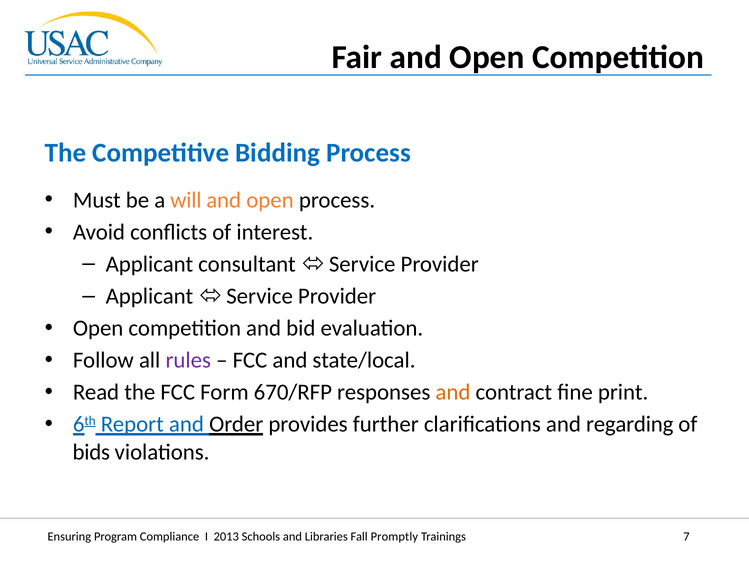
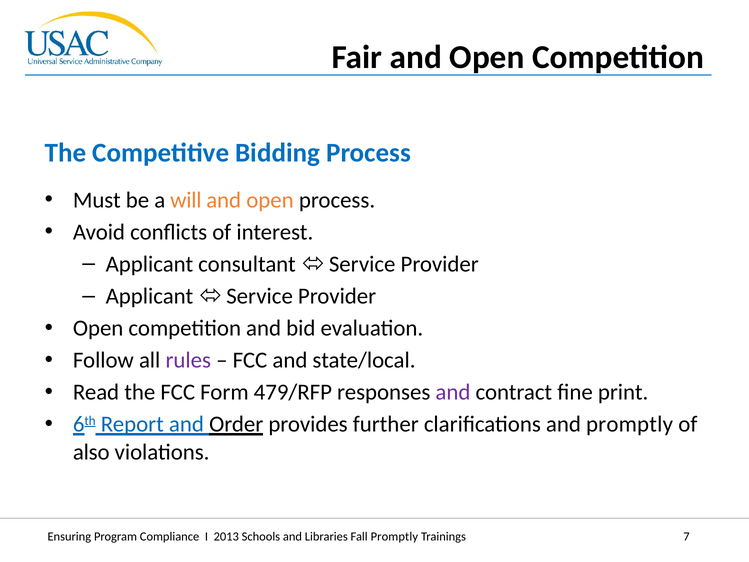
670/RFP: 670/RFP -> 479/RFP (293, 392)
and colour: orange -> purple (453, 392)
and regarding: regarding -> promptly (629, 424)
bids: bids -> also (91, 452)
